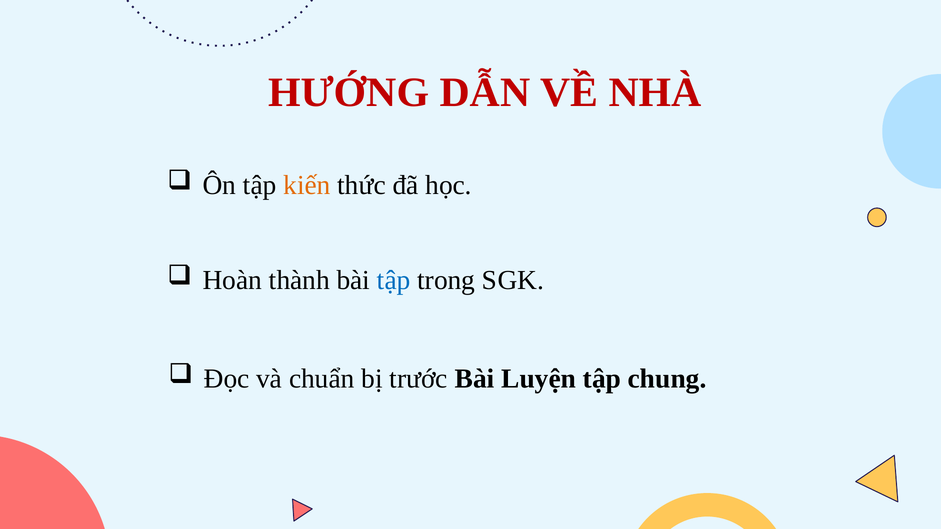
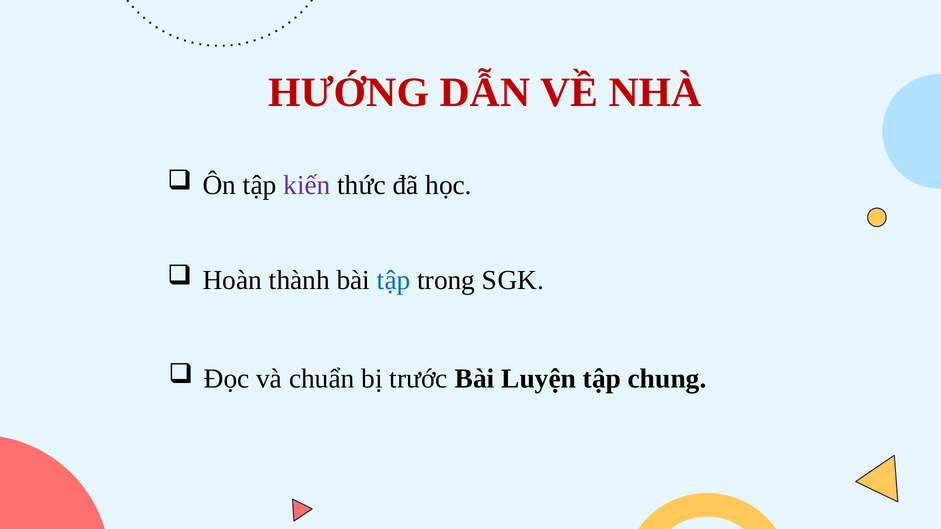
kiến colour: orange -> purple (307, 185)
